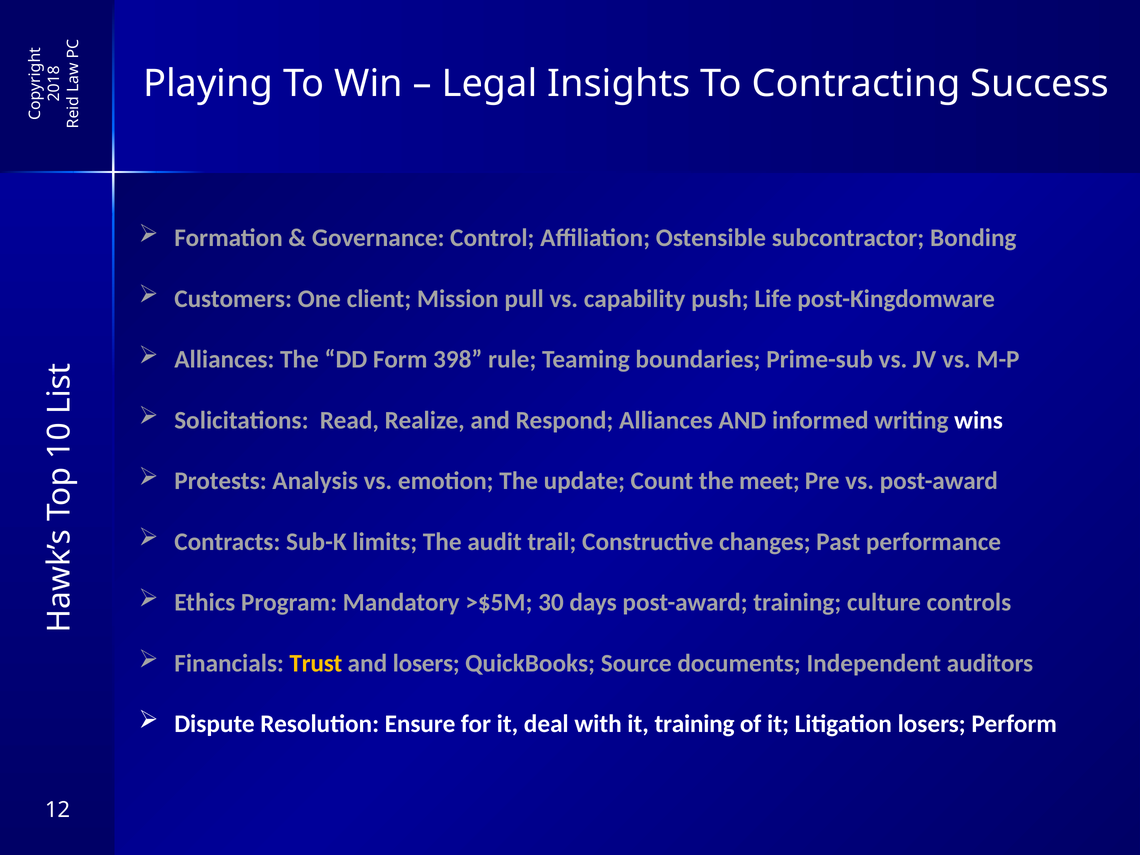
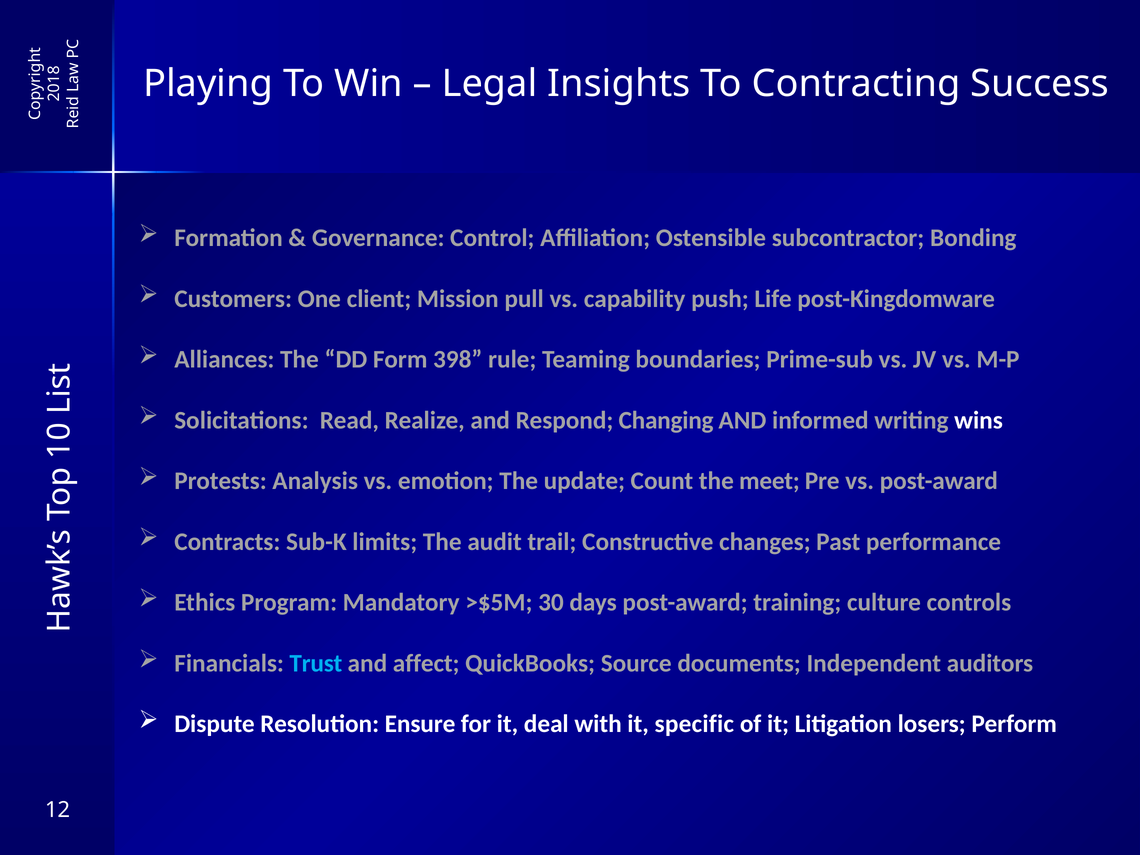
Respond Alliances: Alliances -> Changing (666, 420)
Trust colour: yellow -> light blue (316, 663)
and losers: losers -> affect (426, 663)
it training: training -> specific (694, 724)
